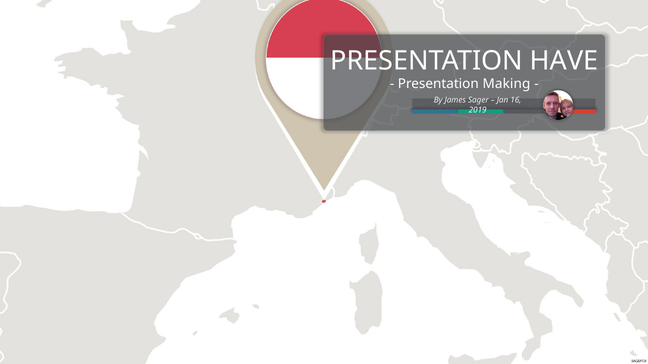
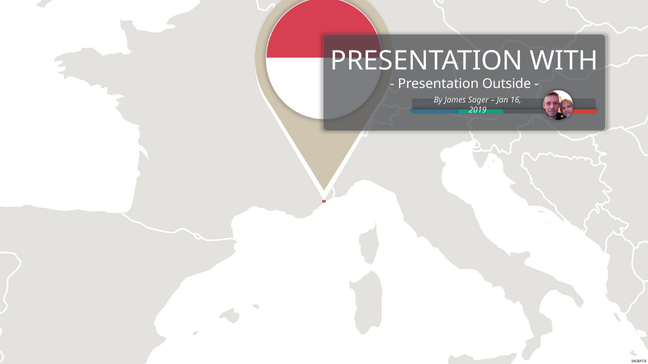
HAVE: HAVE -> WITH (564, 61)
Making: Making -> Outside (507, 84)
